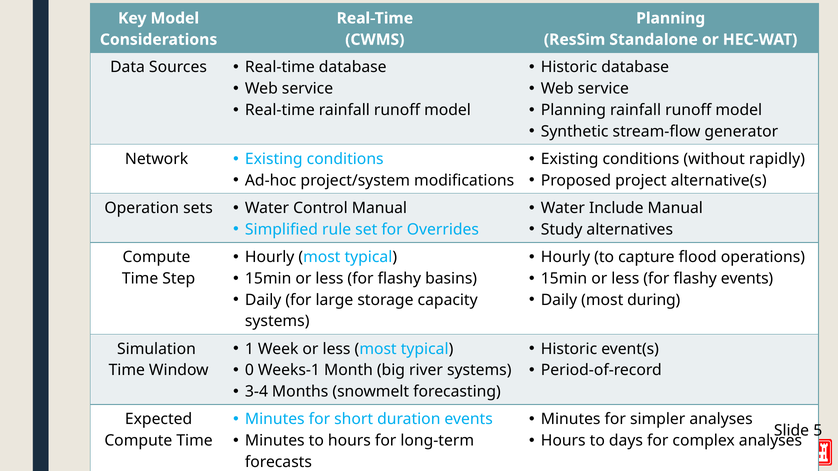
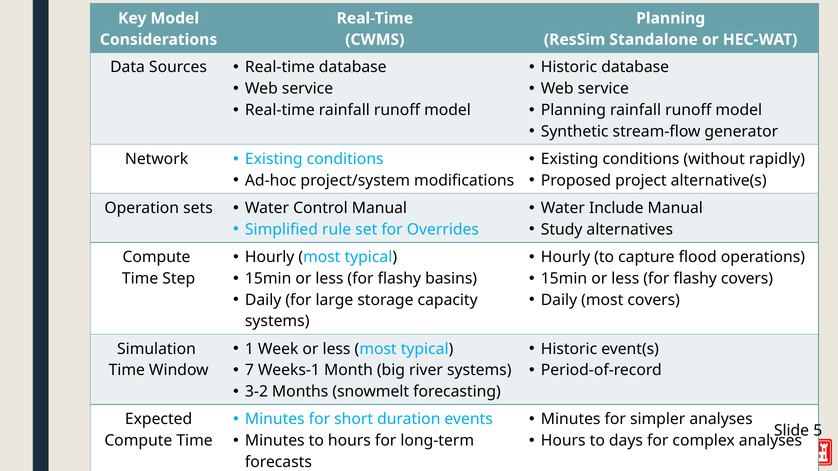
flashy events: events -> covers (747, 279)
most during: during -> covers (654, 300)
0: 0 -> 7 (249, 371)
3-4: 3-4 -> 3-2 (256, 392)
